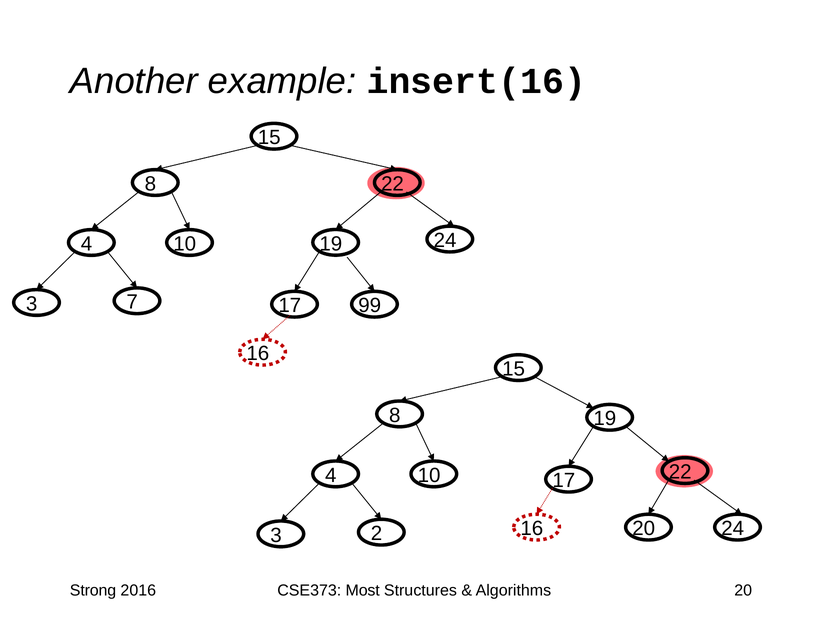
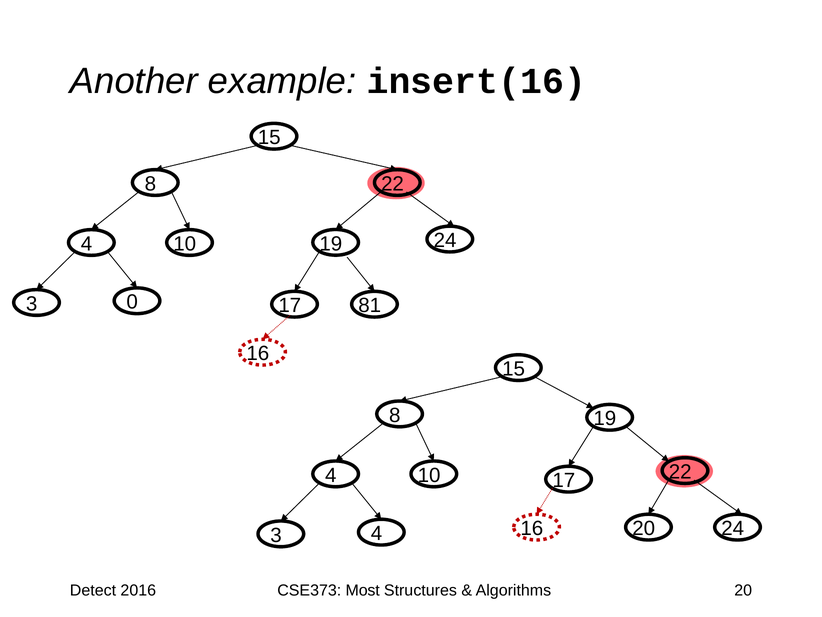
7: 7 -> 0 (132, 302)
99: 99 -> 81 (370, 305)
3 2: 2 -> 4 (376, 533)
Strong: Strong -> Detect (93, 590)
